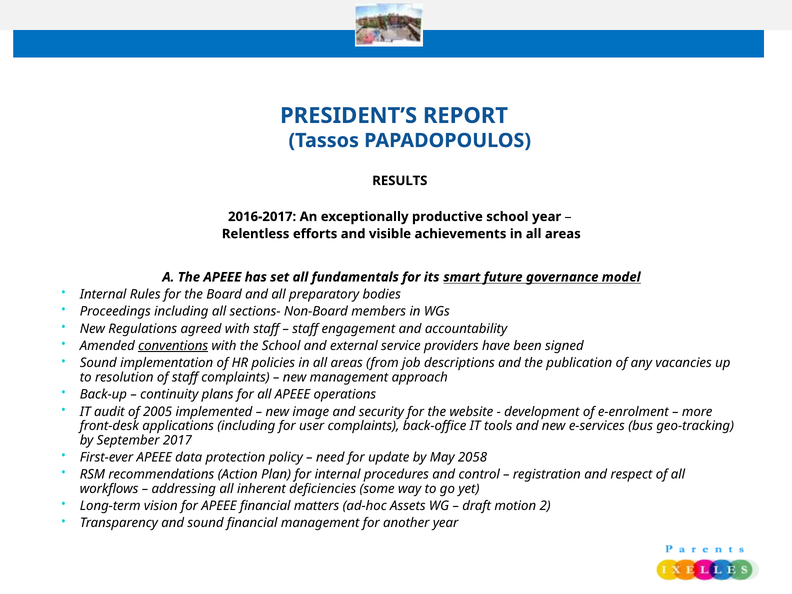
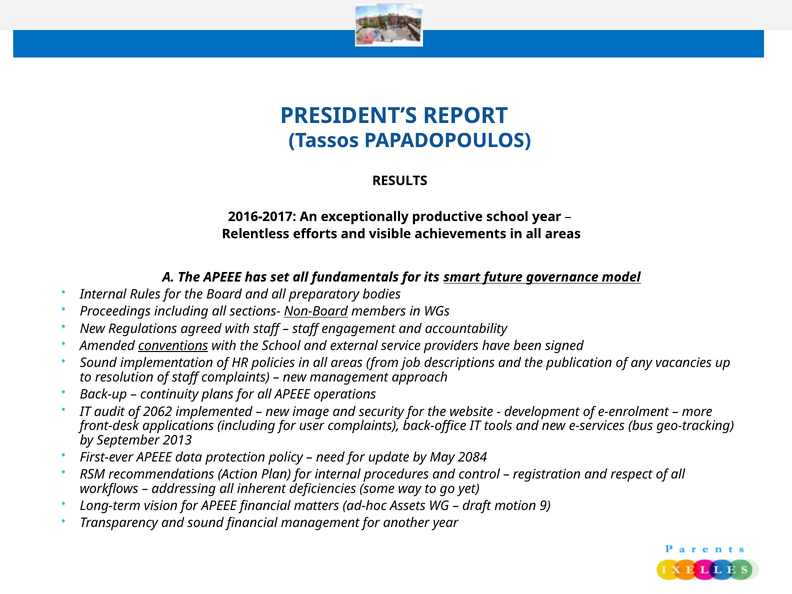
Non-Board underline: none -> present (316, 312)
2005: 2005 -> 2062 (158, 412)
2017: 2017 -> 2013 (177, 440)
2058: 2058 -> 2084 (472, 457)
2: 2 -> 9 (545, 506)
